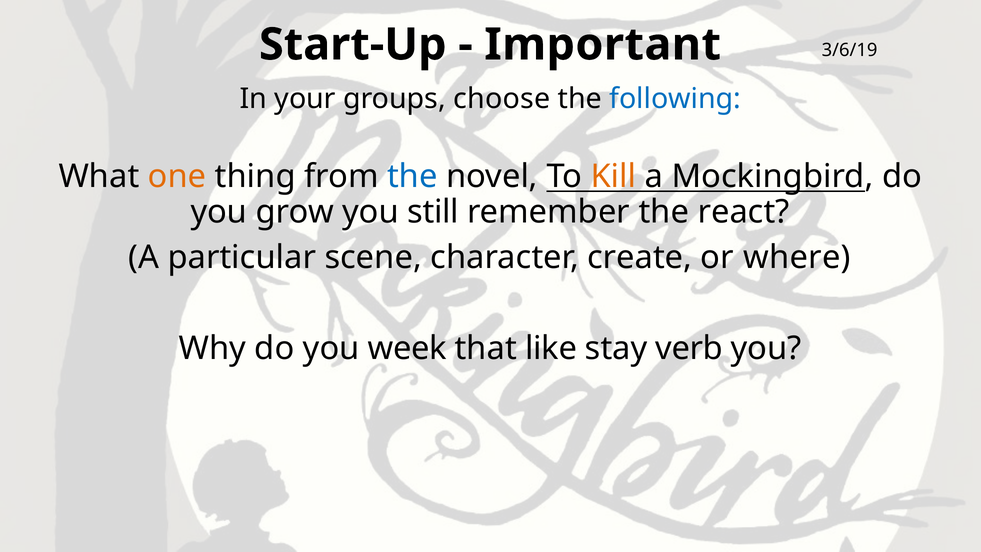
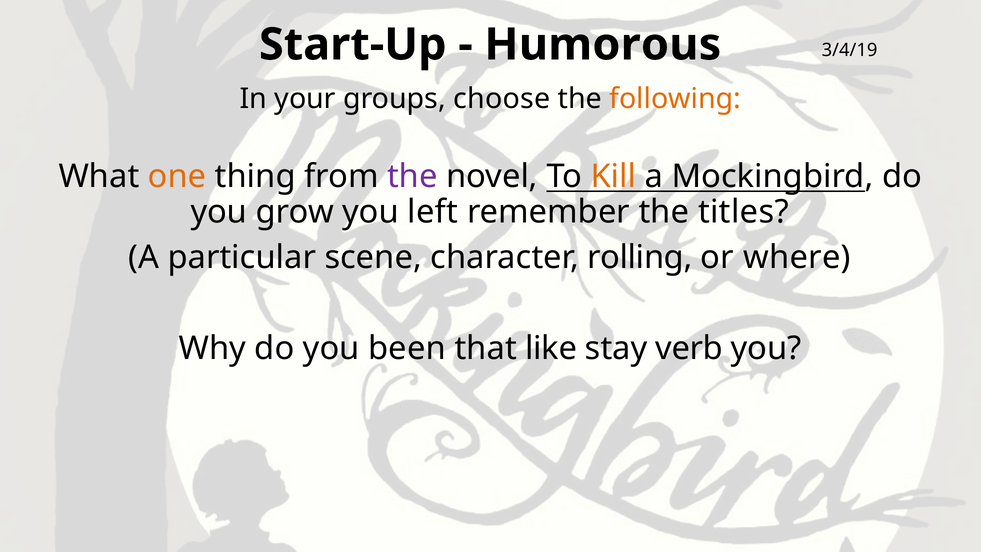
Important: Important -> Humorous (603, 45)
3/6/19: 3/6/19 -> 3/4/19 (850, 50)
following colour: blue -> orange (675, 99)
the colour: blue -> purple (412, 176)
still: still -> left (433, 212)
react: react -> titles (743, 212)
create: create -> rolling (640, 257)
week: week -> been (407, 348)
